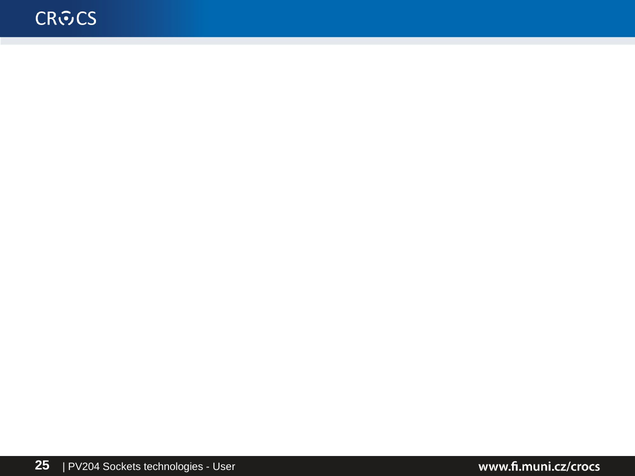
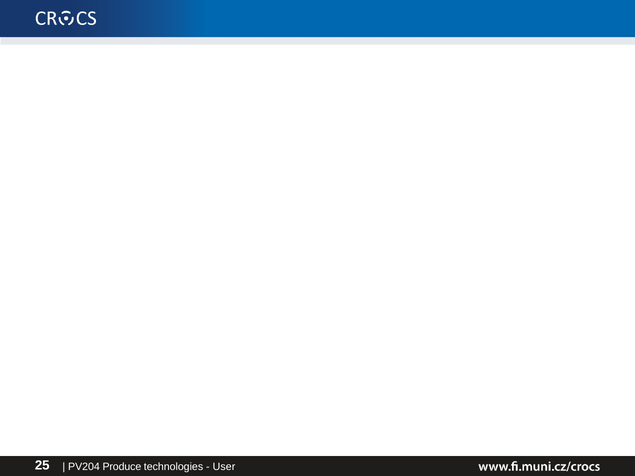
Sockets: Sockets -> Produce (122, 467)
